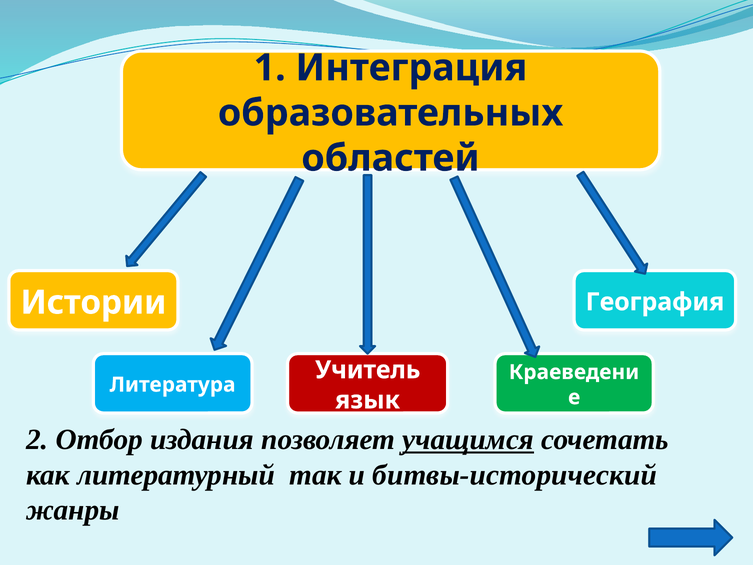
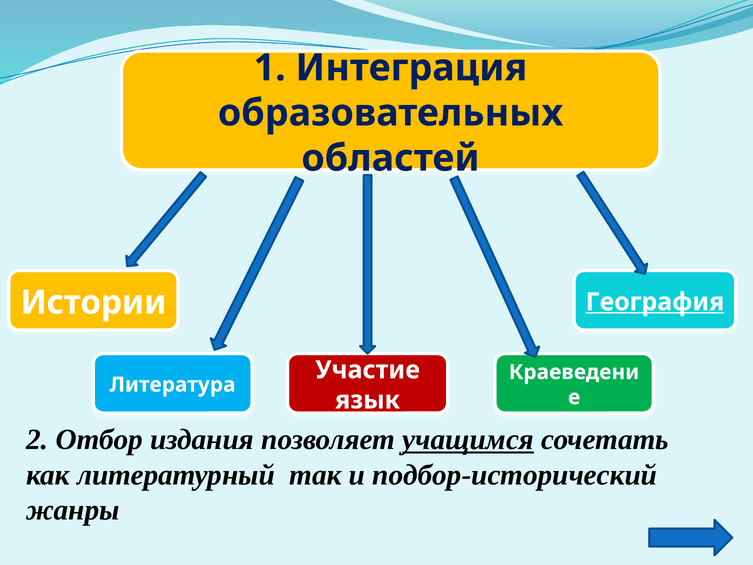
География underline: none -> present (655, 302)
Учитель: Учитель -> Участие (368, 370)
битвы-исторический: битвы-исторический -> подбор-исторический (515, 475)
